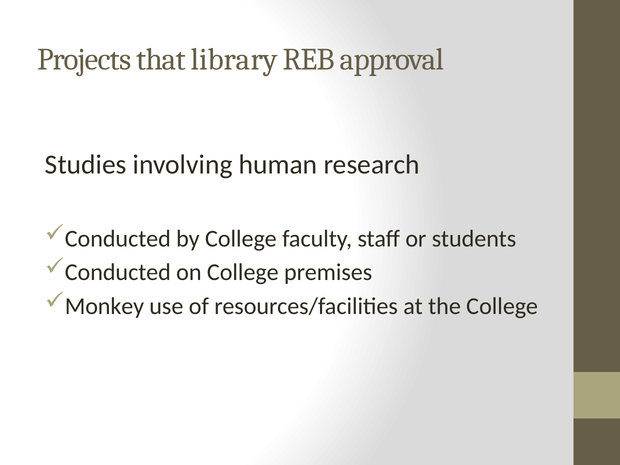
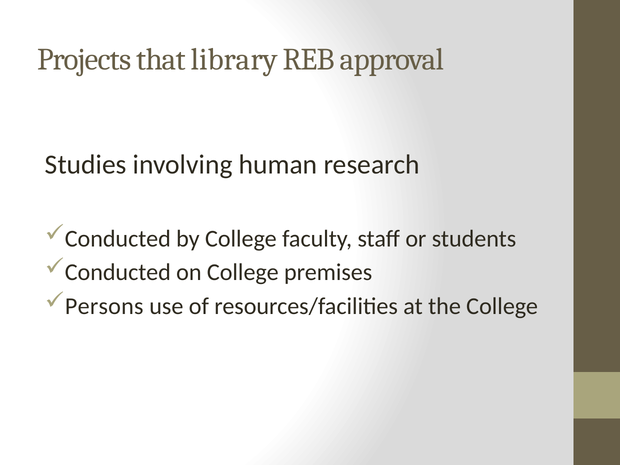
Monkey: Monkey -> Persons (104, 306)
